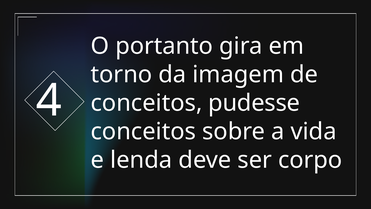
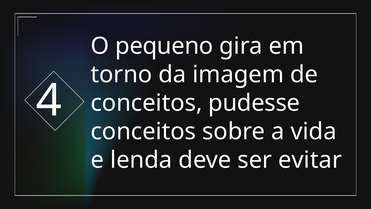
portanto: portanto -> pequeno (164, 46)
corpo: corpo -> evitar (310, 160)
